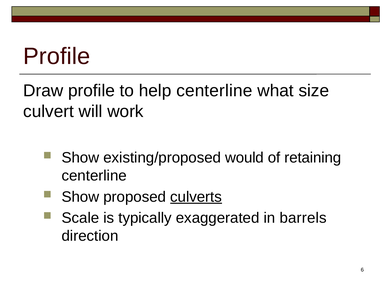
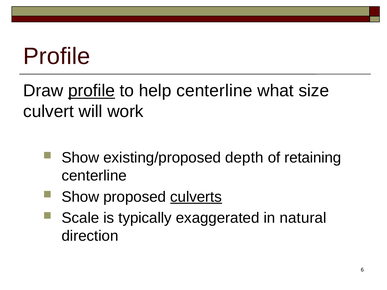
profile underline: none -> present (92, 91)
would: would -> depth (244, 158)
barrels: barrels -> natural (303, 218)
